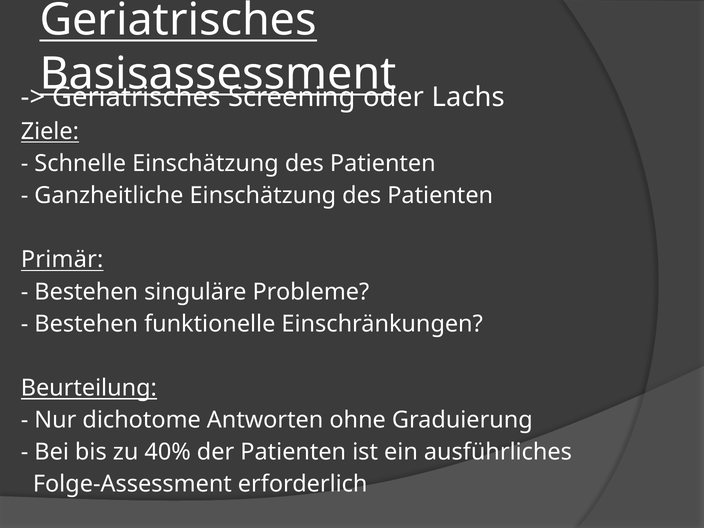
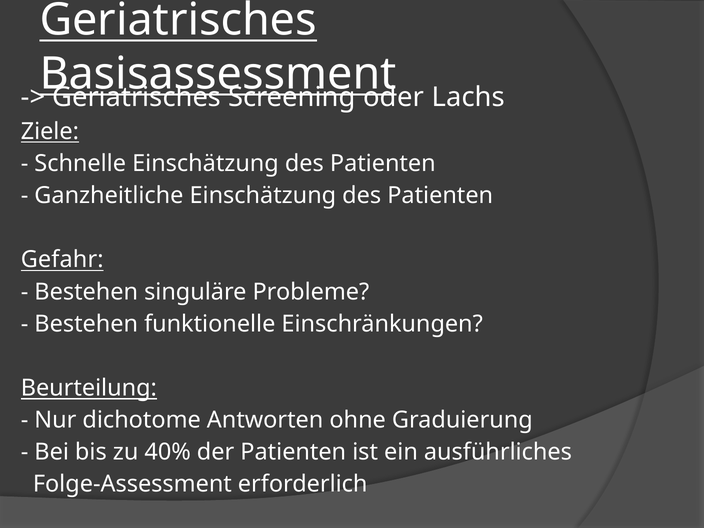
Primär: Primär -> Gefahr (62, 260)
